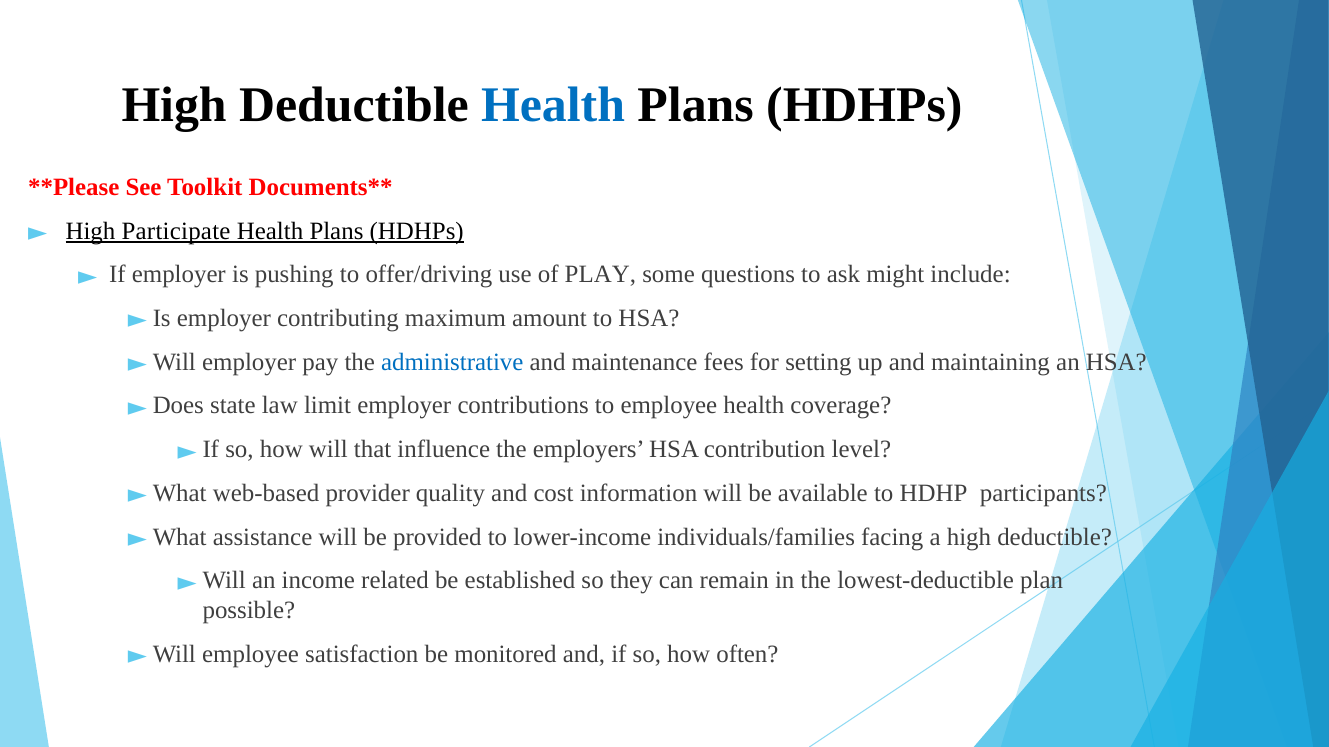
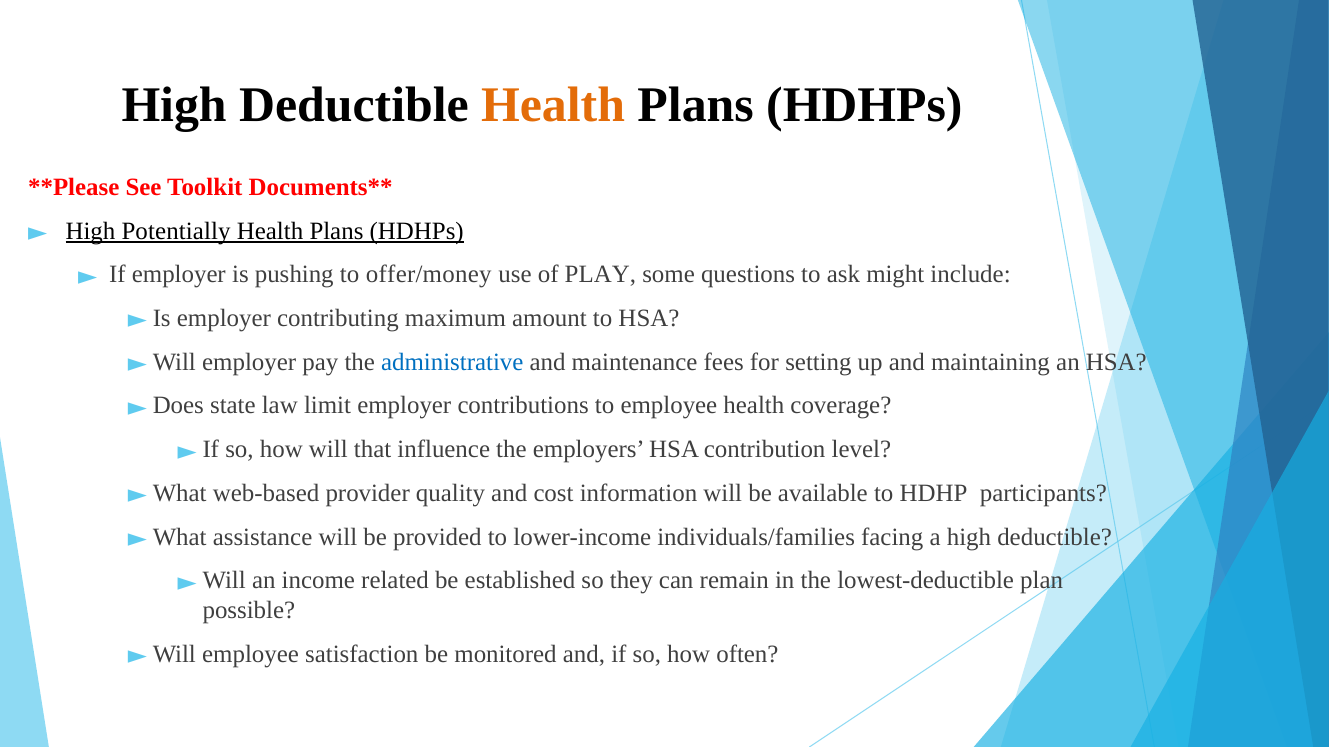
Health colour: blue -> orange (553, 105)
Participate: Participate -> Potentially (176, 231)
offer/driving: offer/driving -> offer/money (429, 275)
